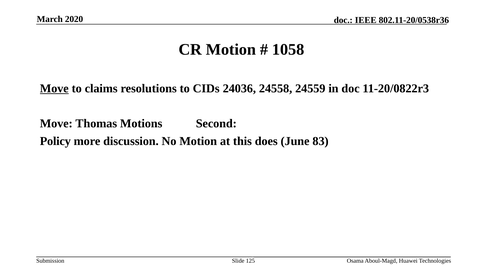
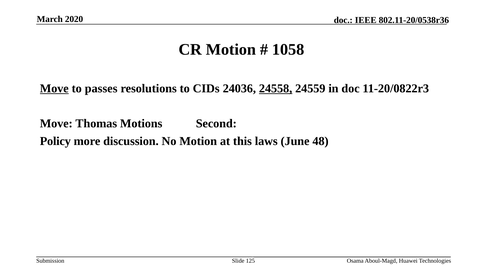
claims: claims -> passes (101, 88)
24558 underline: none -> present (276, 88)
does: does -> laws (266, 141)
83: 83 -> 48 (321, 141)
